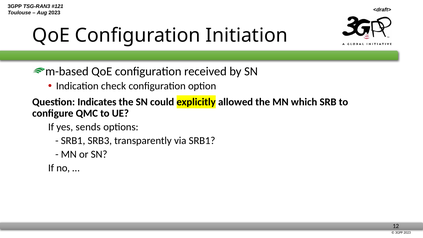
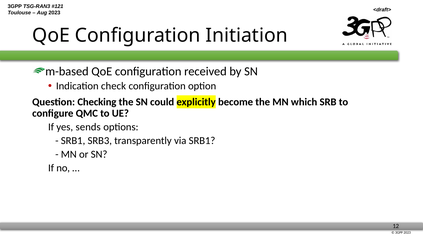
Indicates: Indicates -> Checking (97, 102)
allowed: allowed -> become (236, 102)
